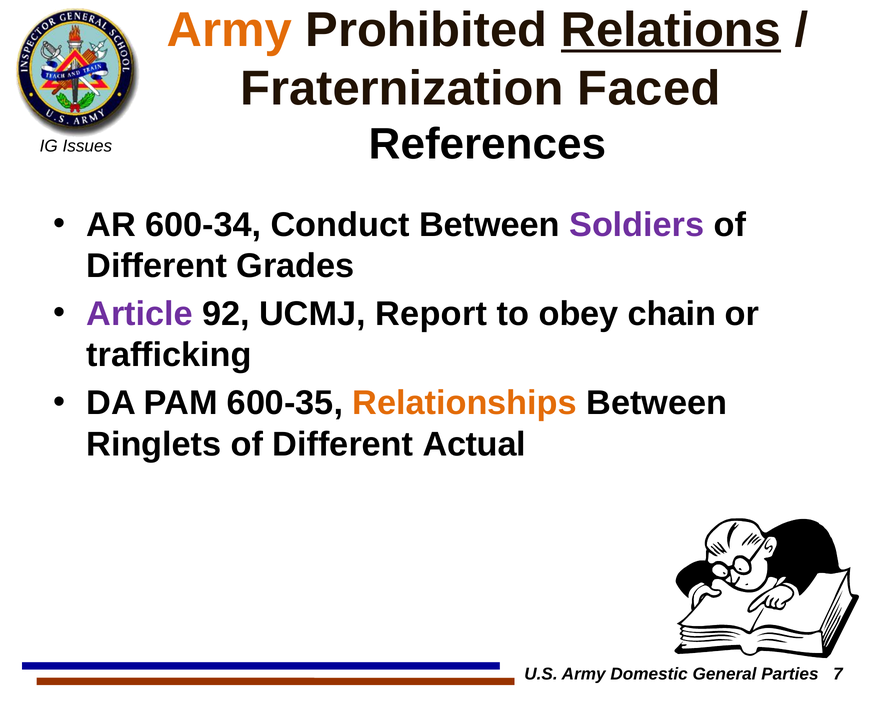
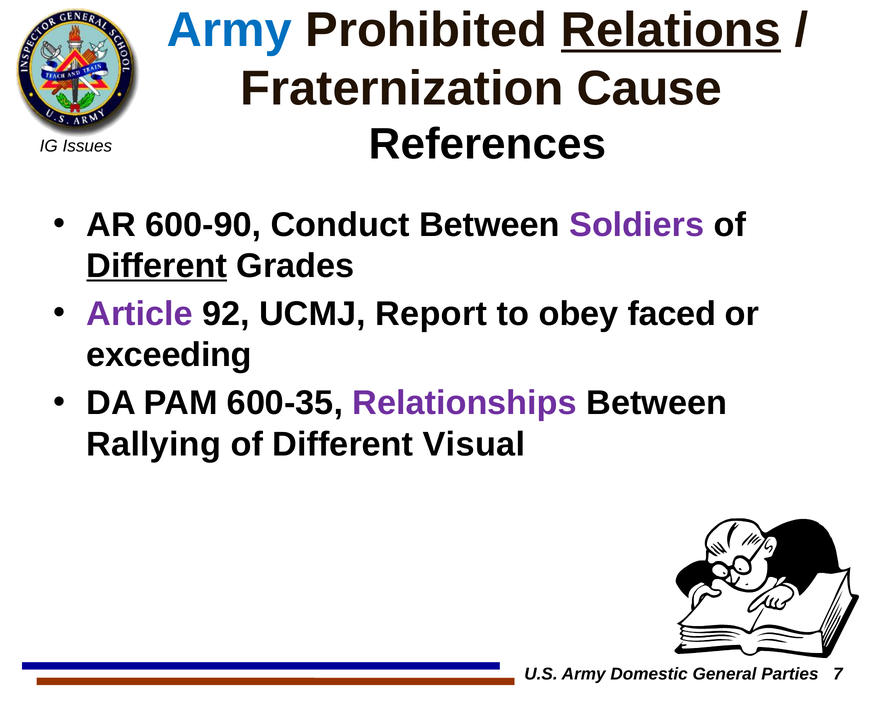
Army colour: orange -> blue (229, 30)
Faced: Faced -> Cause (649, 89)
600-34: 600-34 -> 600-90 (203, 225)
Different underline: none -> present (157, 266)
chain: chain -> faced (672, 314)
trafficking: trafficking -> exceeding (169, 355)
Relationships colour: orange -> purple (465, 403)
Ringlets: Ringlets -> Rallying (154, 445)
Actual: Actual -> Visual (474, 445)
